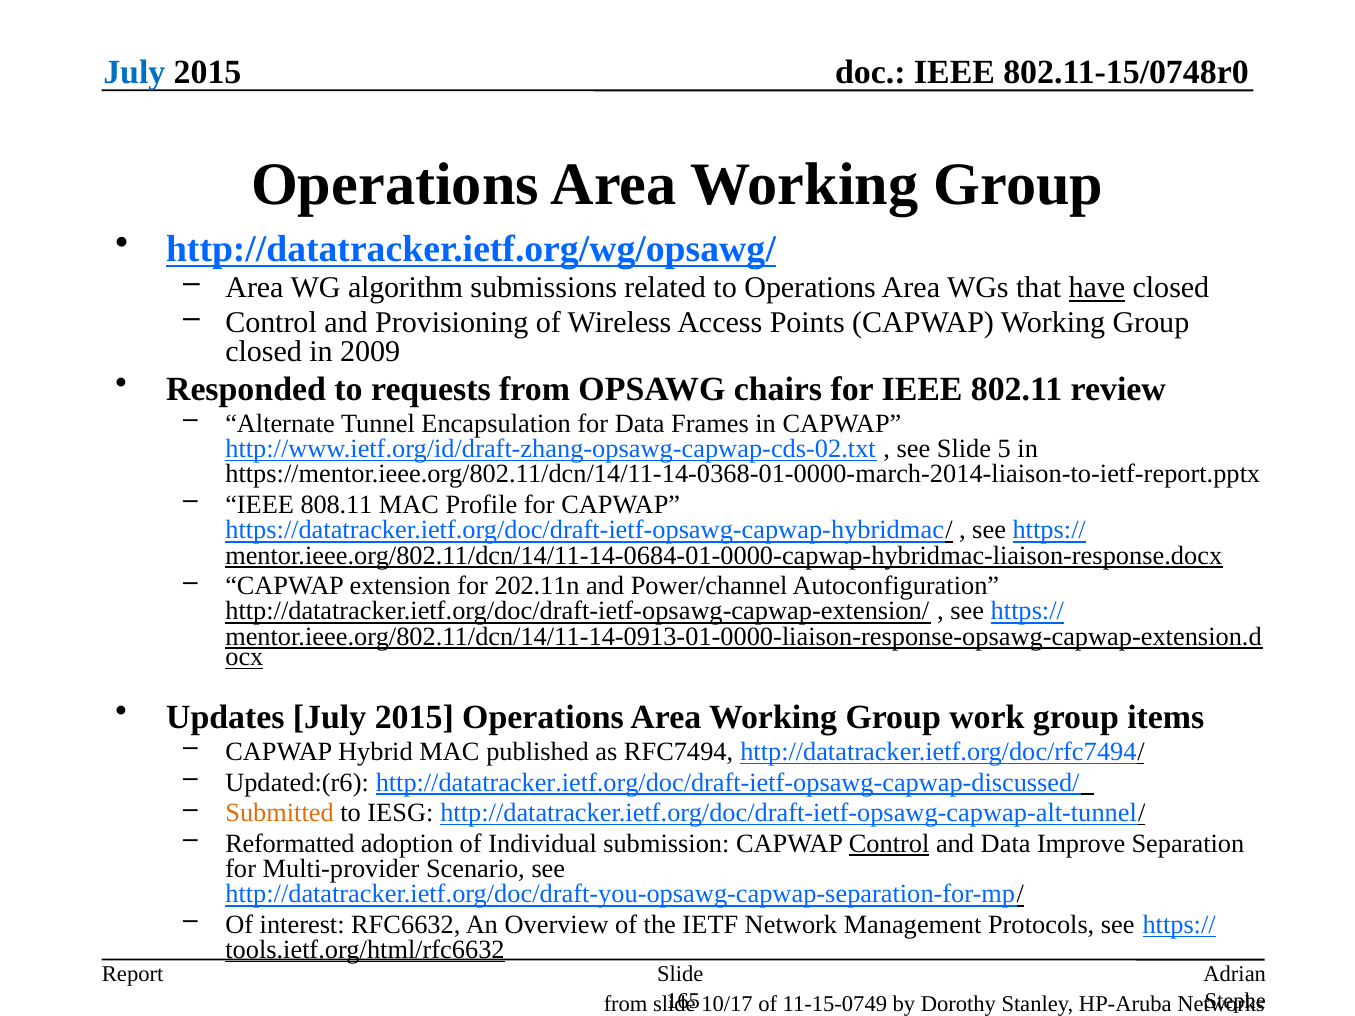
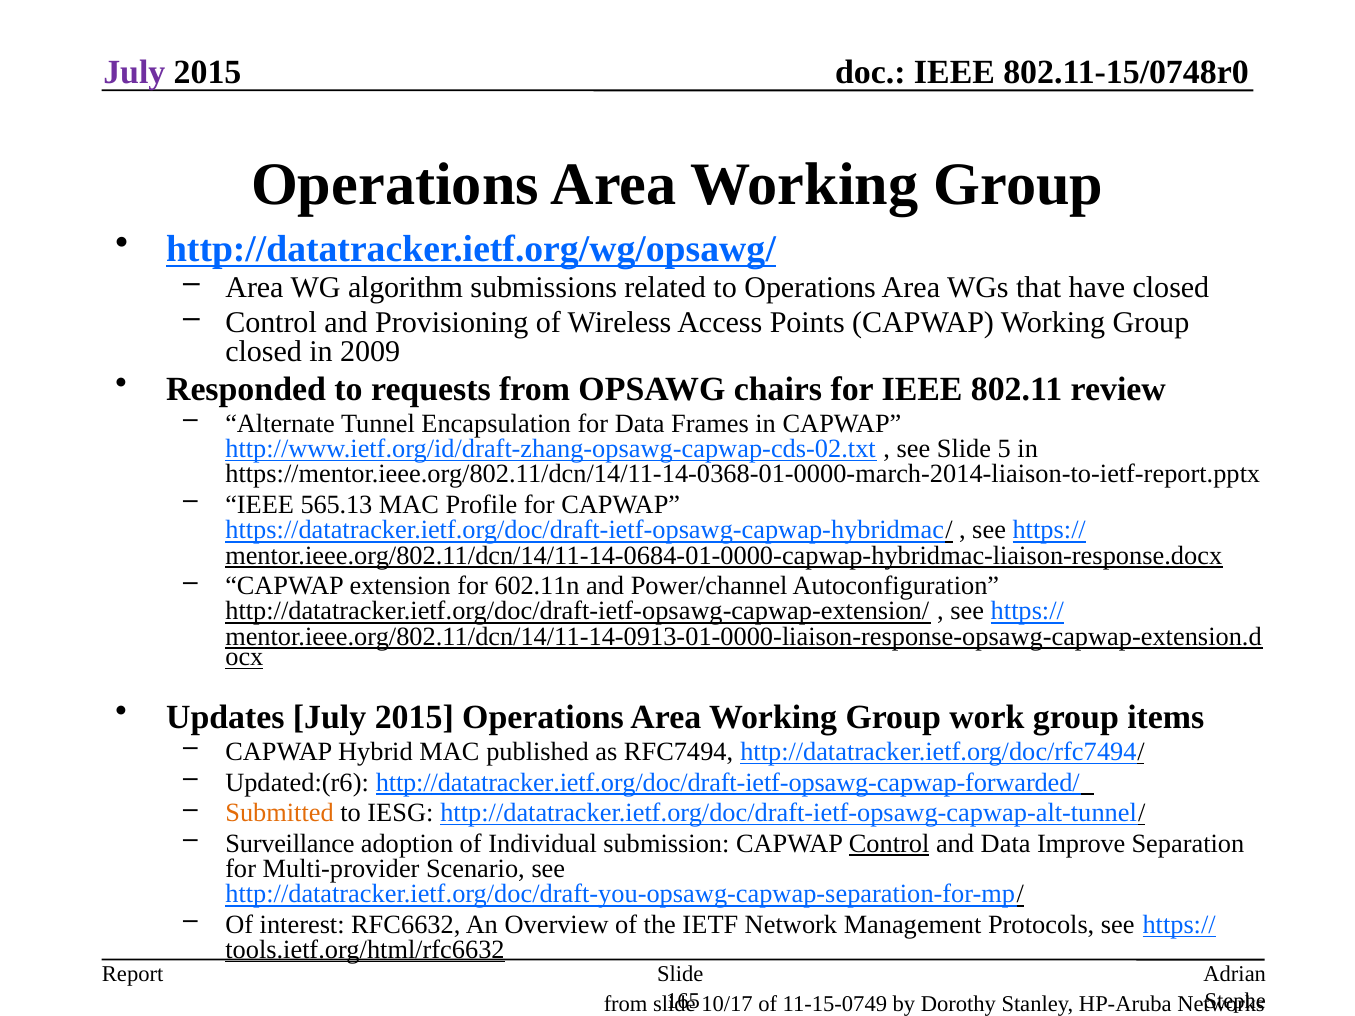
July colour: blue -> purple (134, 72)
have underline: present -> none (1097, 288)
808.11: 808.11 -> 565.13 (336, 505)
202.11n: 202.11n -> 602.11n (537, 586)
http://datatracker.ietf.org/doc/draft-ietf-opsawg-capwap-discussed/: http://datatracker.ietf.org/doc/draft-ietf-opsawg-capwap-discussed/ -> http://datatracker.ietf.org/doc/draft-ietf-opsawg-capwap-forwarded/ (728, 783)
Reformatted: Reformatted -> Surveillance (290, 844)
